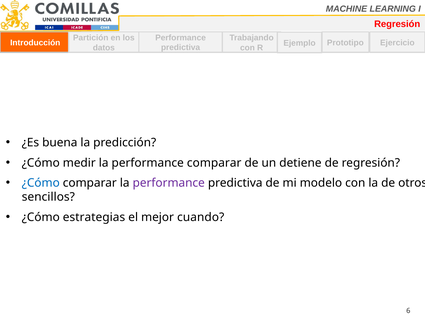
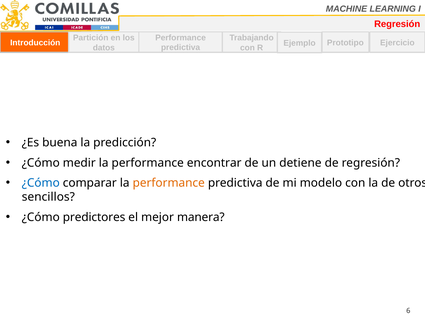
performance comparar: comparar -> encontrar (214, 163)
performance colour: purple -> orange (169, 183)
estrategias: estrategias -> predictores (94, 217)
cuando: cuando -> manera (201, 217)
